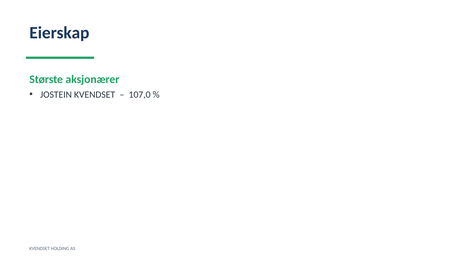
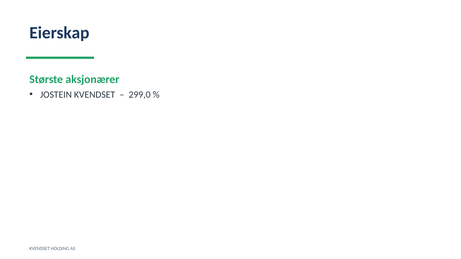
107,0: 107,0 -> 299,0 (140, 95)
